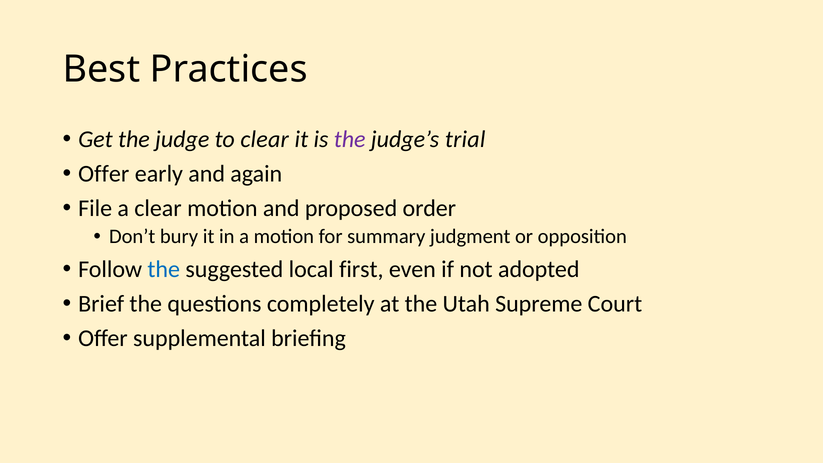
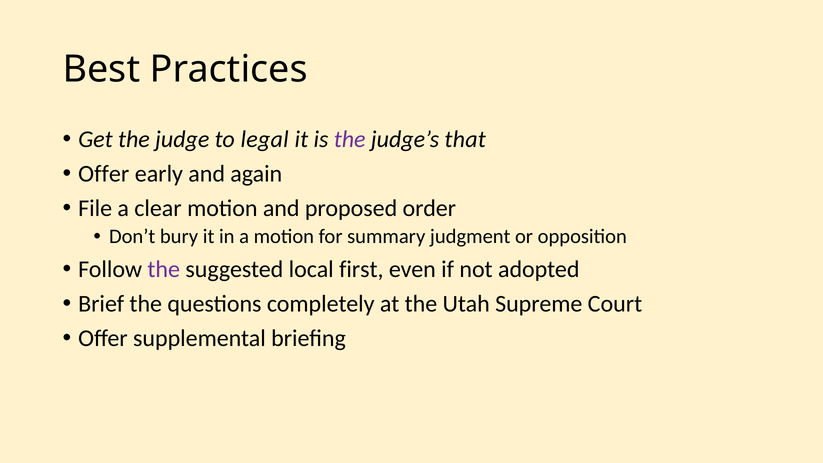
to clear: clear -> legal (265, 139)
trial: trial -> that (465, 139)
the colour: blue -> purple (164, 269)
